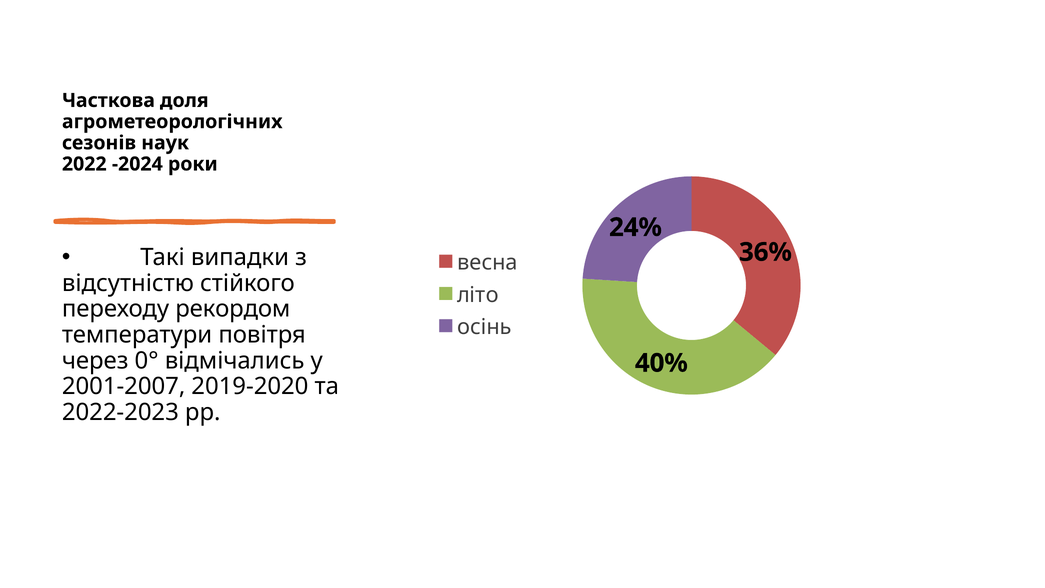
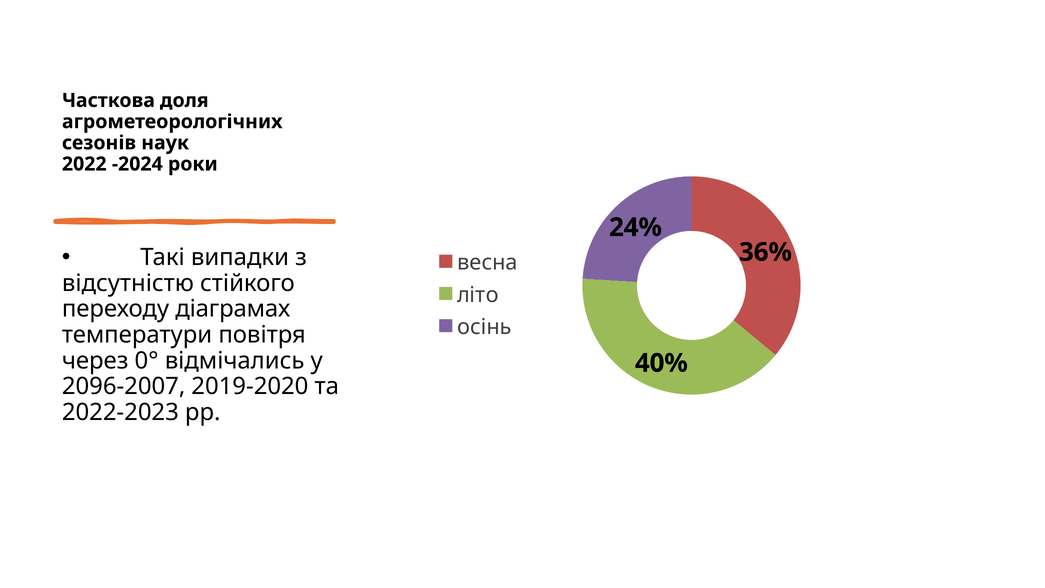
рекордом: рекордом -> діаграмах (233, 309)
2001-2007: 2001-2007 -> 2096-2007 (124, 386)
